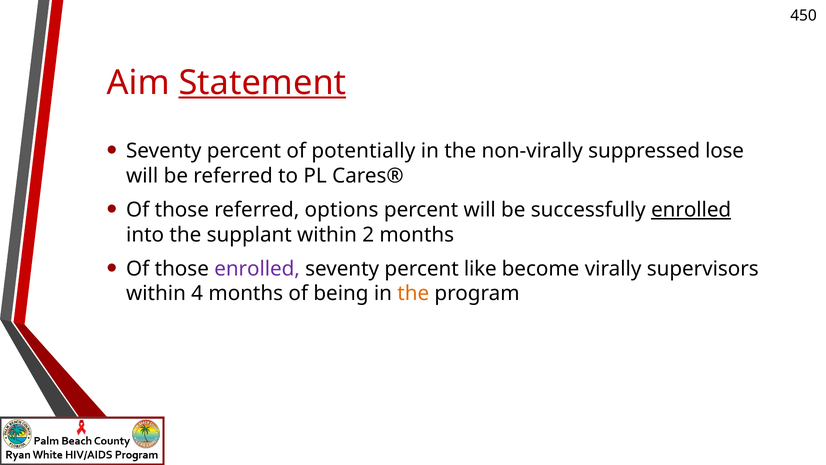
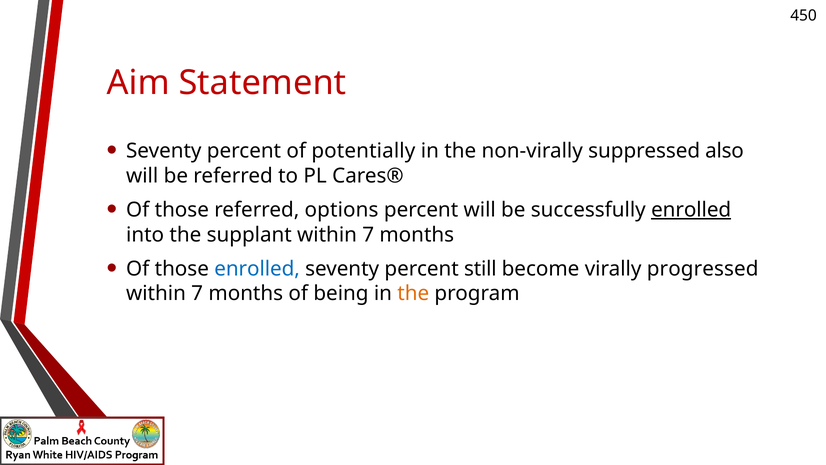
Statement underline: present -> none (262, 83)
lose: lose -> also (725, 151)
2: 2 -> 7 (368, 235)
enrolled colour: purple -> blue (257, 269)
like: like -> still (480, 269)
supervisors: supervisors -> progressed (703, 269)
4: 4 -> 7 (197, 293)
